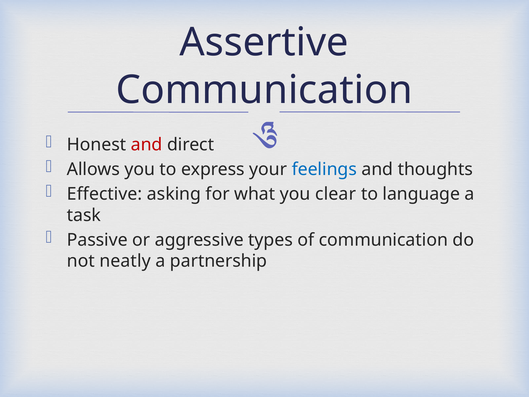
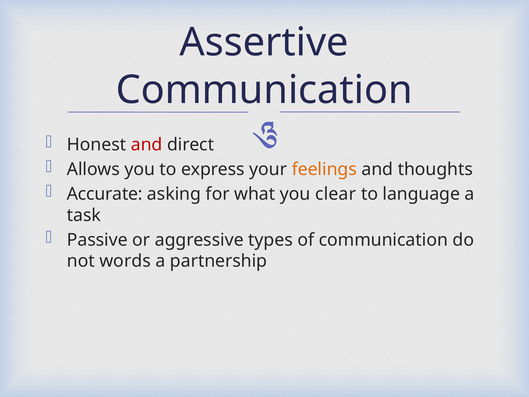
feelings colour: blue -> orange (324, 169)
Effective: Effective -> Accurate (105, 194)
neatly: neatly -> words (125, 261)
